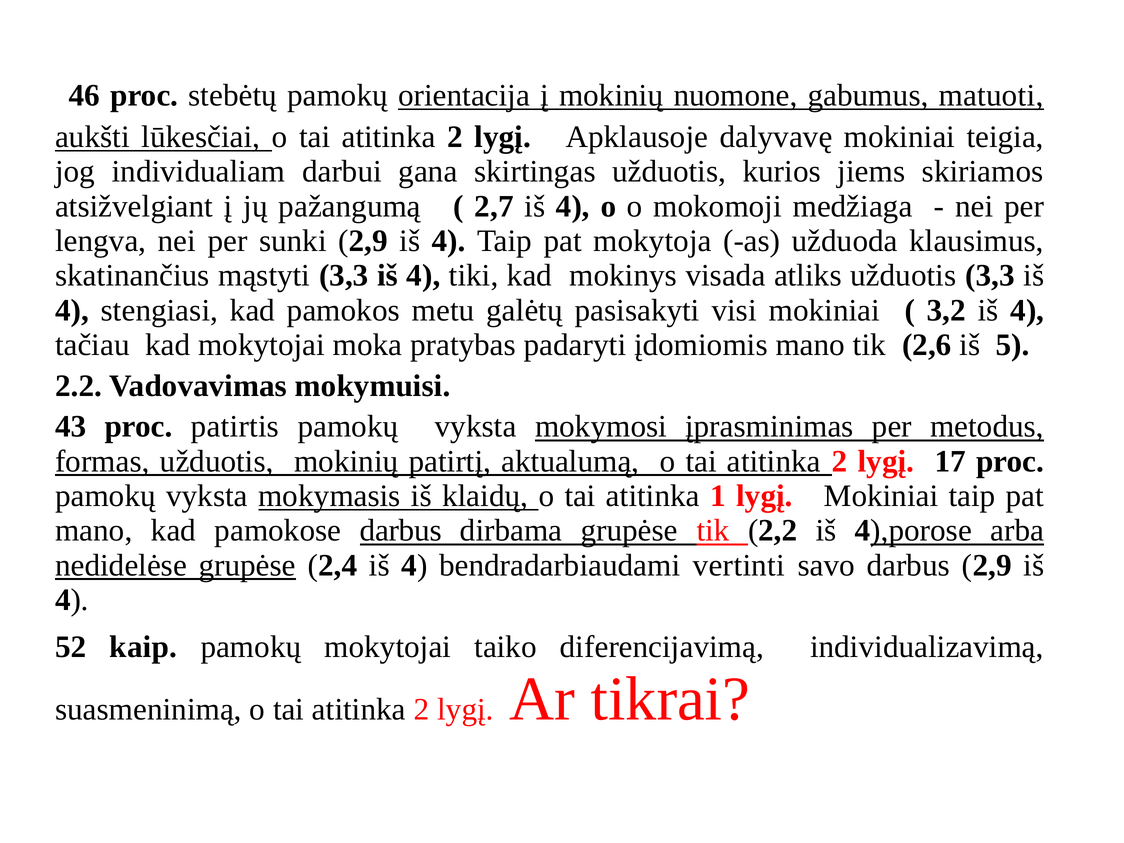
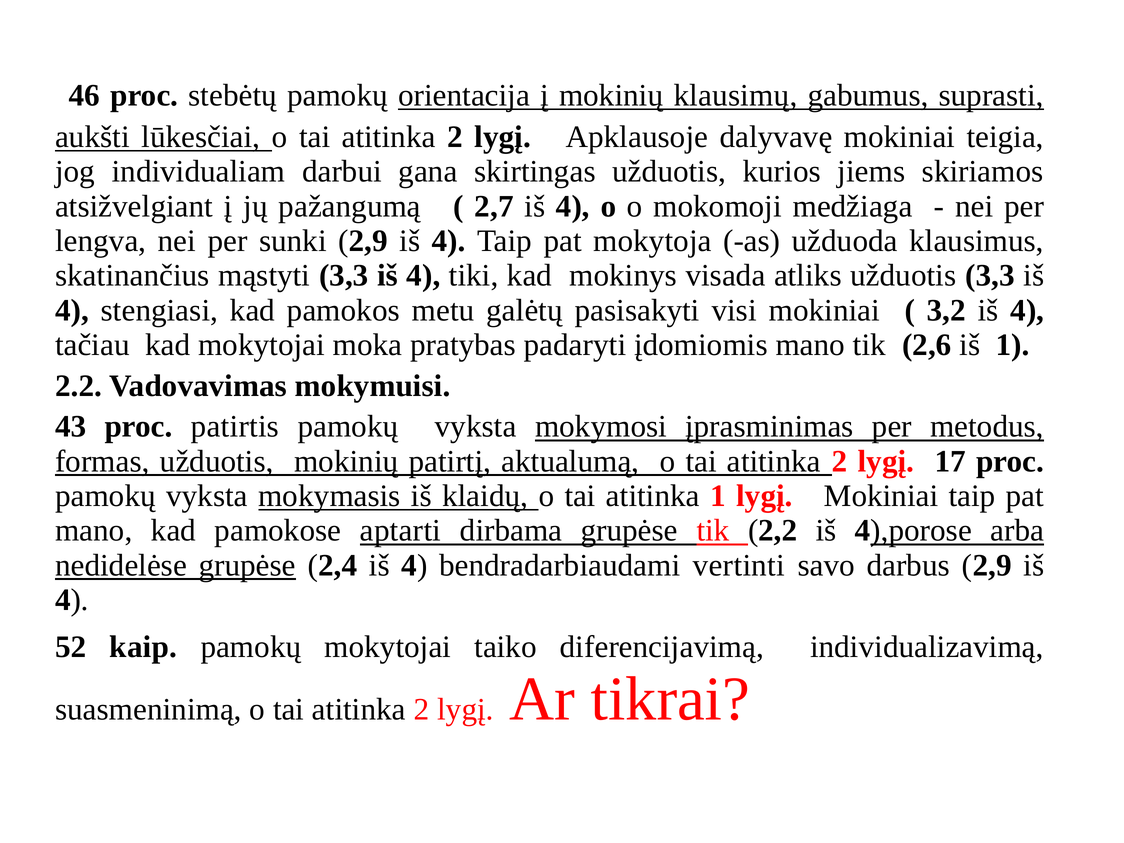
nuomone: nuomone -> klausimų (735, 96)
matuoti: matuoti -> suprasti (991, 96)
iš 5: 5 -> 1 (1013, 345)
pamokose darbus: darbus -> aptarti (401, 531)
